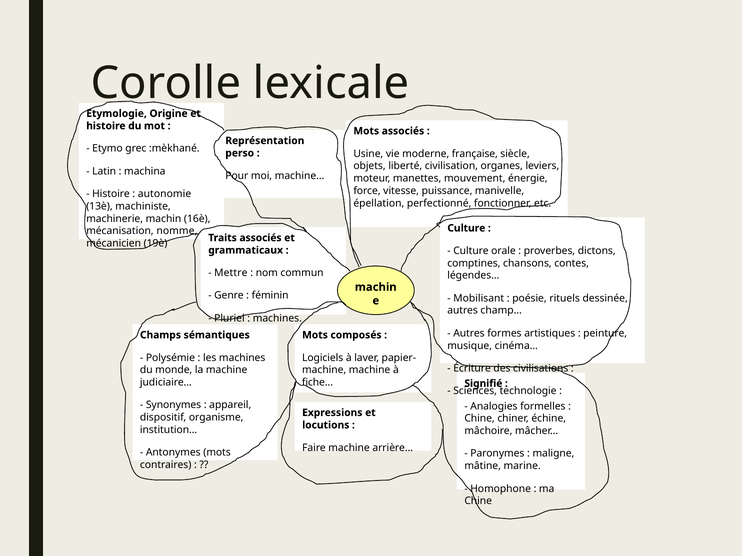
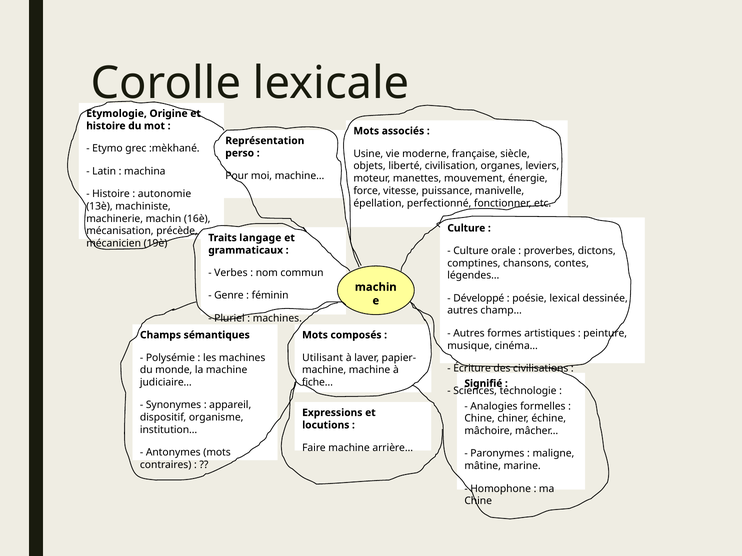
nomme: nomme -> précède (177, 231)
Traits associés: associés -> langage (260, 238)
Mettre: Mettre -> Verbes (231, 273)
Mobilisant: Mobilisant -> Développé (479, 298)
rituels: rituels -> lexical (565, 298)
Logiciels: Logiciels -> Utilisant (323, 358)
